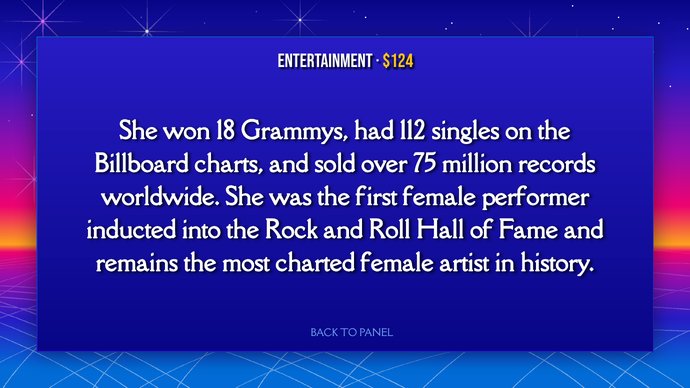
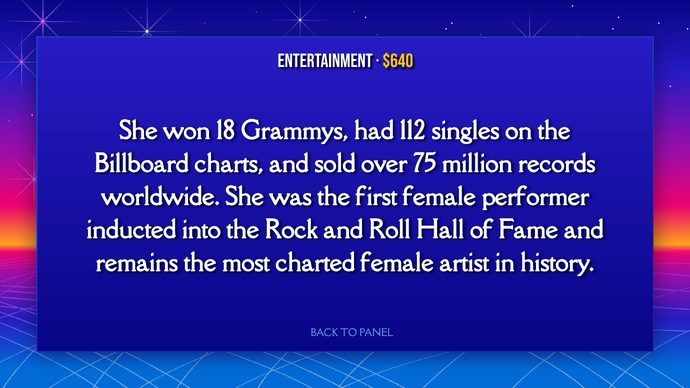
$124: $124 -> $640 (398, 61)
